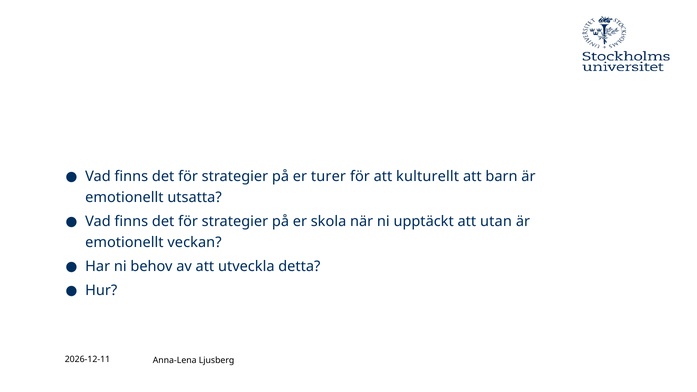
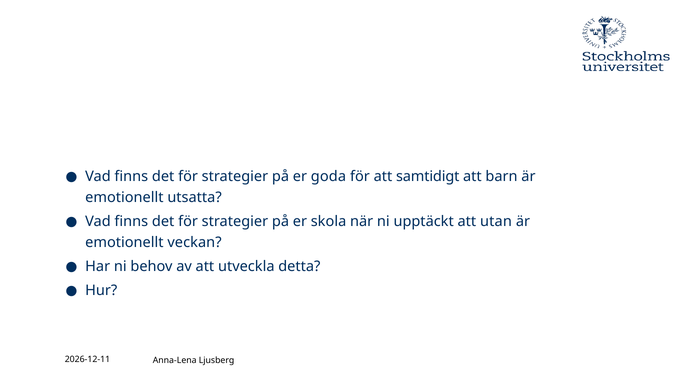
turer: turer -> goda (328, 177)
kulturellt: kulturellt -> samtidigt (428, 177)
